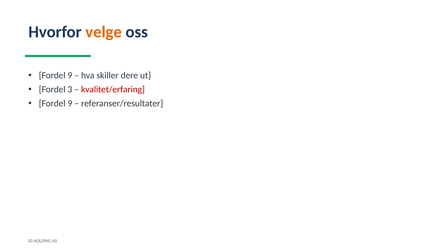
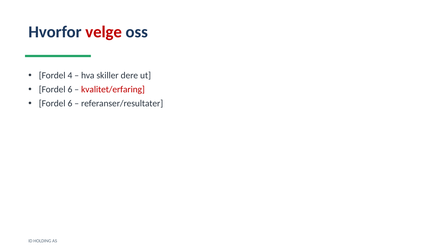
velge colour: orange -> red (104, 32)
9: 9 -> 4 (70, 76)
3: 3 -> 6 (70, 89)
9: 9 -> 6 (70, 103)
